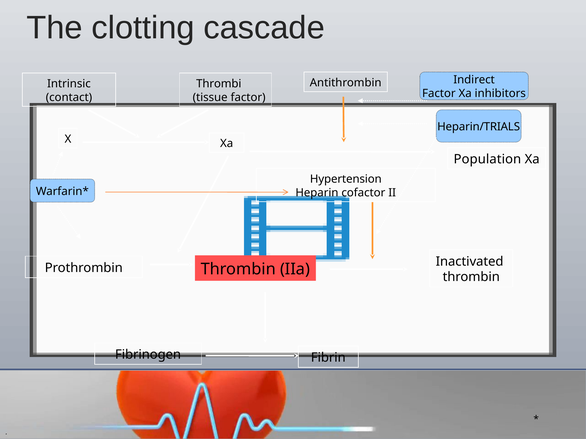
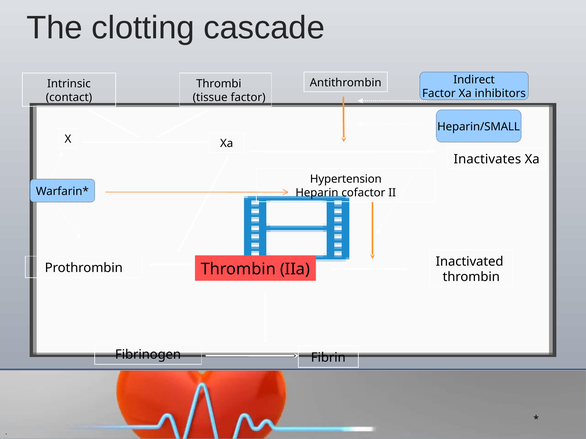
Heparin/TRIALS: Heparin/TRIALS -> Heparin/SMALL (479, 127)
Population: Population -> Inactivates (487, 159)
